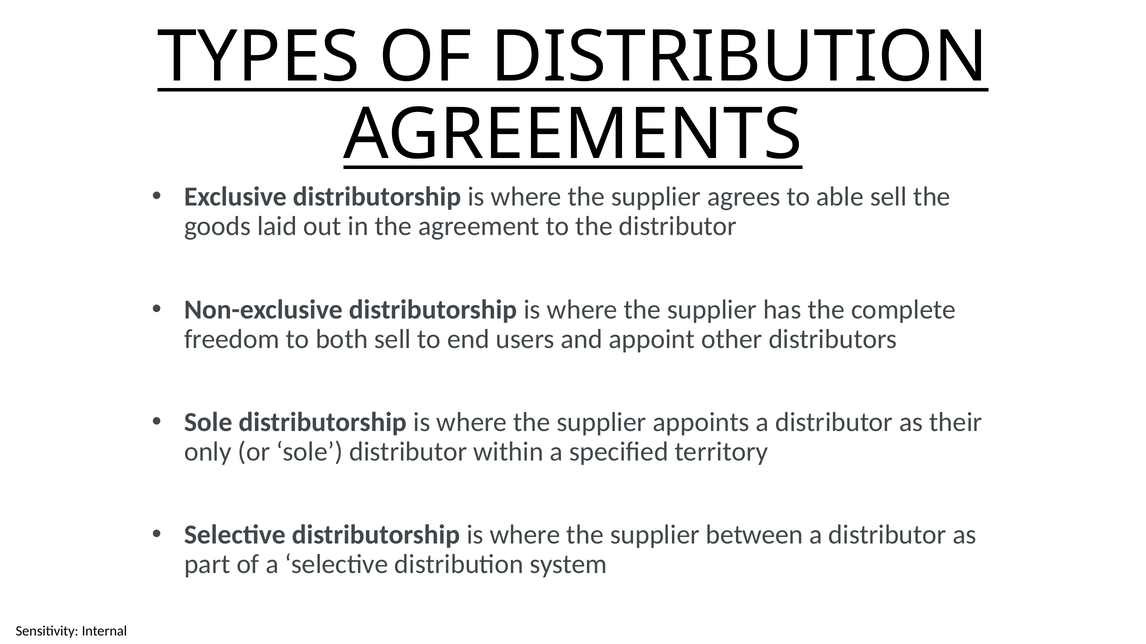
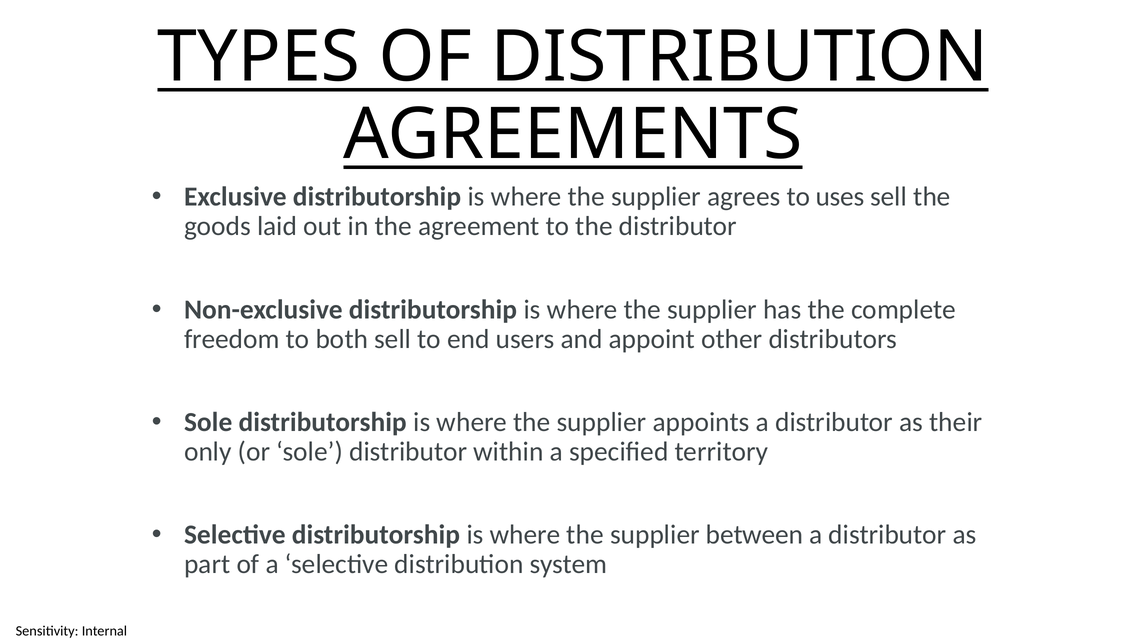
able: able -> uses (840, 197)
